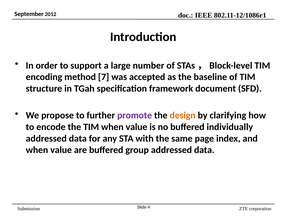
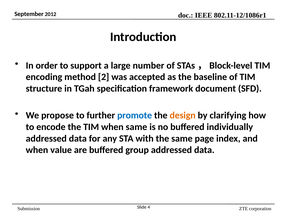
7: 7 -> 2 (104, 77)
promote colour: purple -> blue (135, 116)
TIM when value: value -> same (136, 127)
